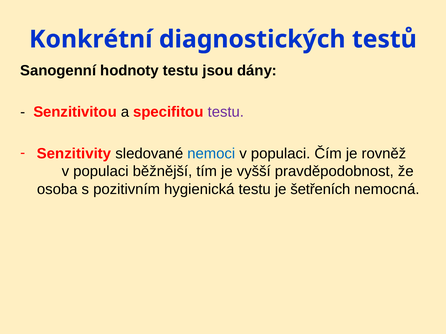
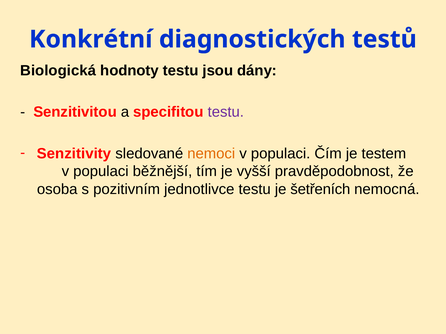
Sanogenní: Sanogenní -> Biologická (58, 71)
nemoci colour: blue -> orange (211, 154)
rovněž: rovněž -> testem (384, 154)
hygienická: hygienická -> jednotlivce (199, 189)
